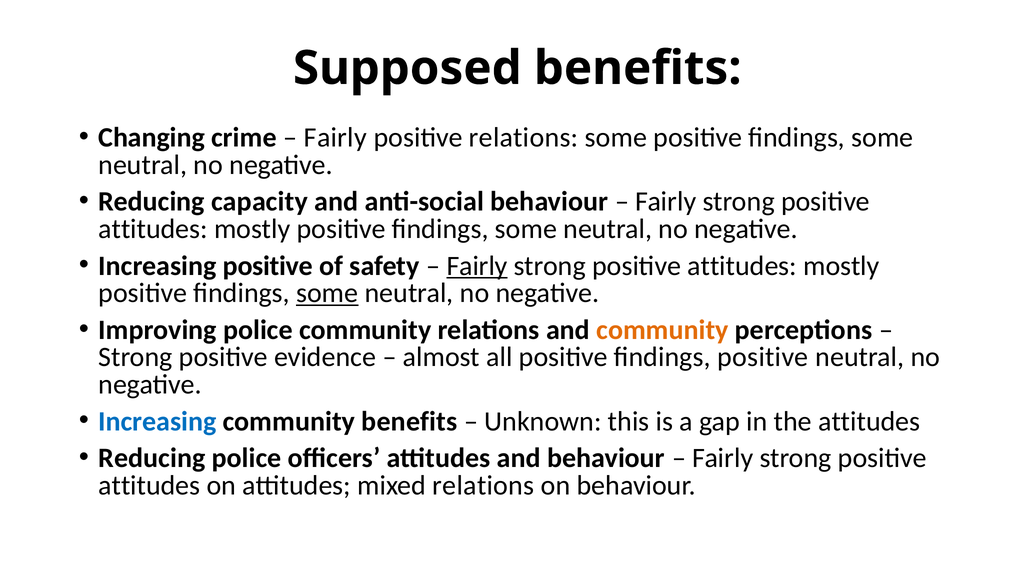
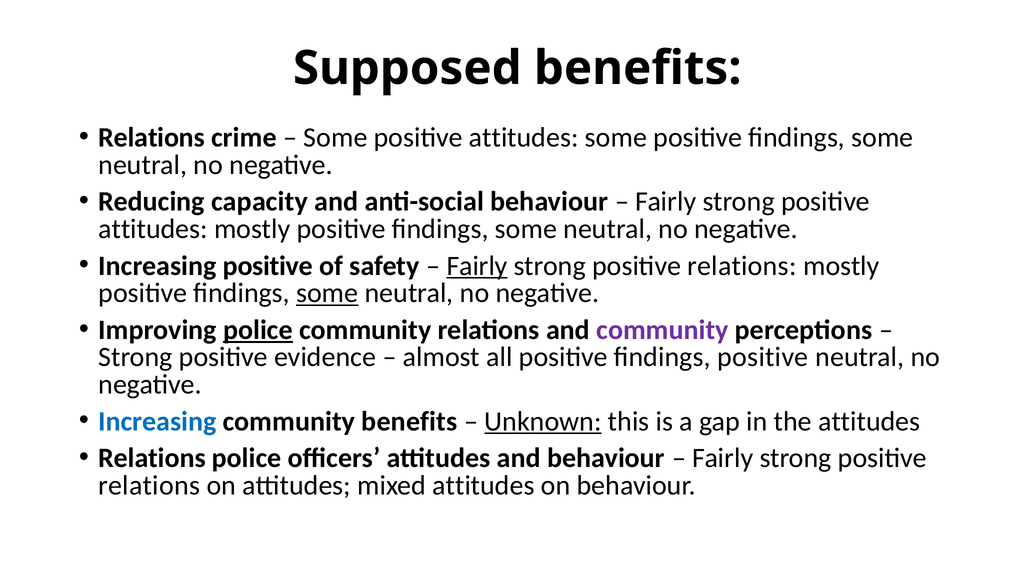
Changing: Changing -> Relations (152, 138)
Fairly: Fairly -> Some (335, 138)
relations: relations -> attitudes (524, 138)
attitudes: attitudes -> relations (742, 266)
police underline: none -> present (258, 330)
community colour: orange -> purple (662, 330)
Unknown underline: none -> present (543, 421)
Reducing: Reducing -> Relations (152, 458)
attitudes: attitudes -> relations (149, 486)
mixed relations: relations -> attitudes (483, 486)
